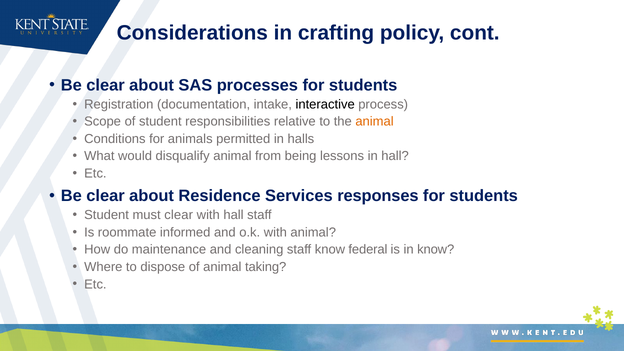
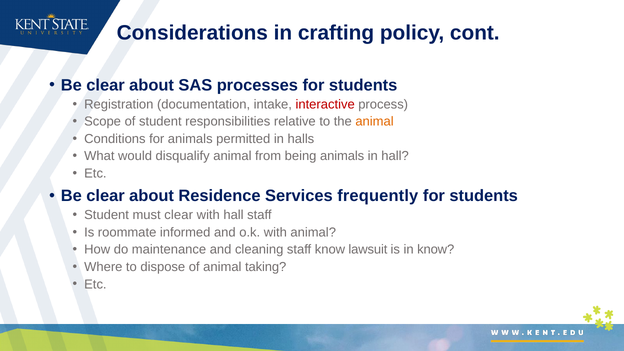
interactive colour: black -> red (325, 104)
being lessons: lessons -> animals (342, 156)
responses: responses -> frequently (378, 196)
federal: federal -> lawsuit (368, 250)
